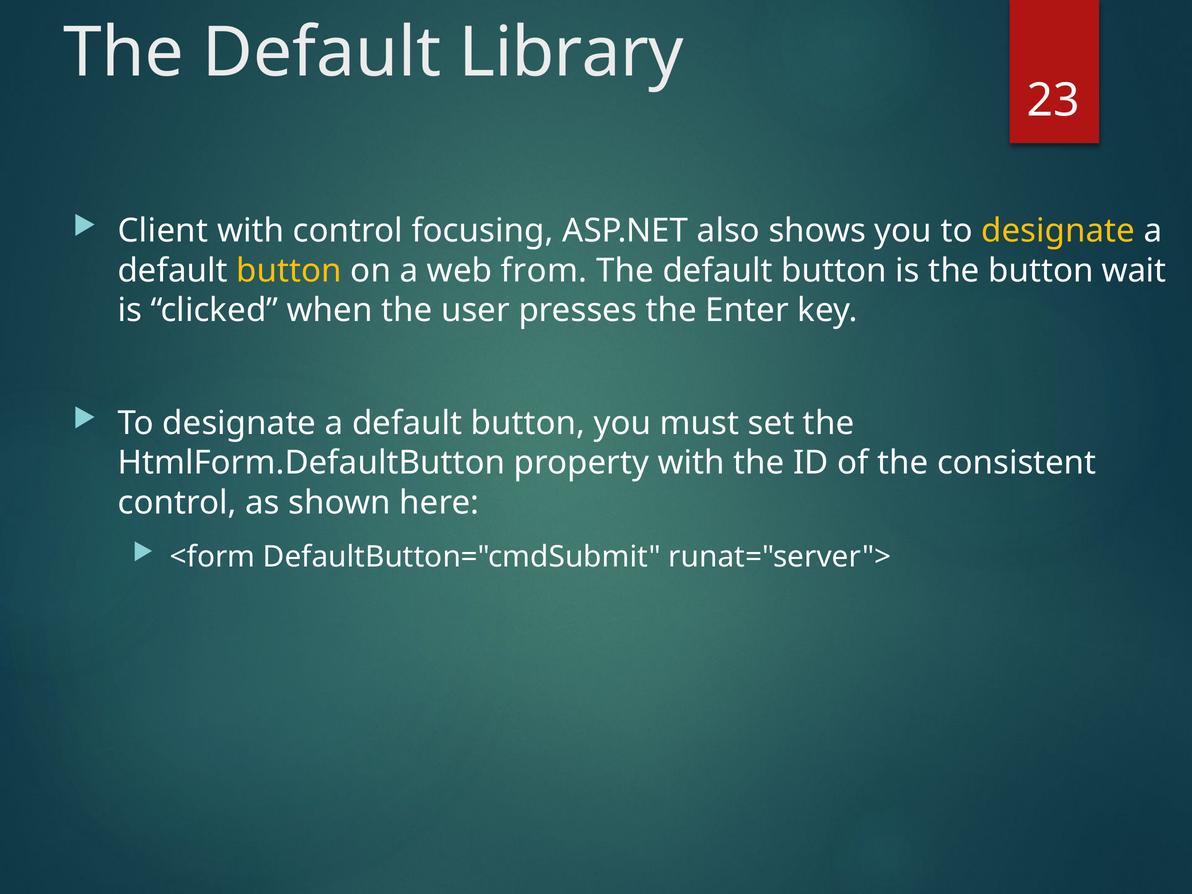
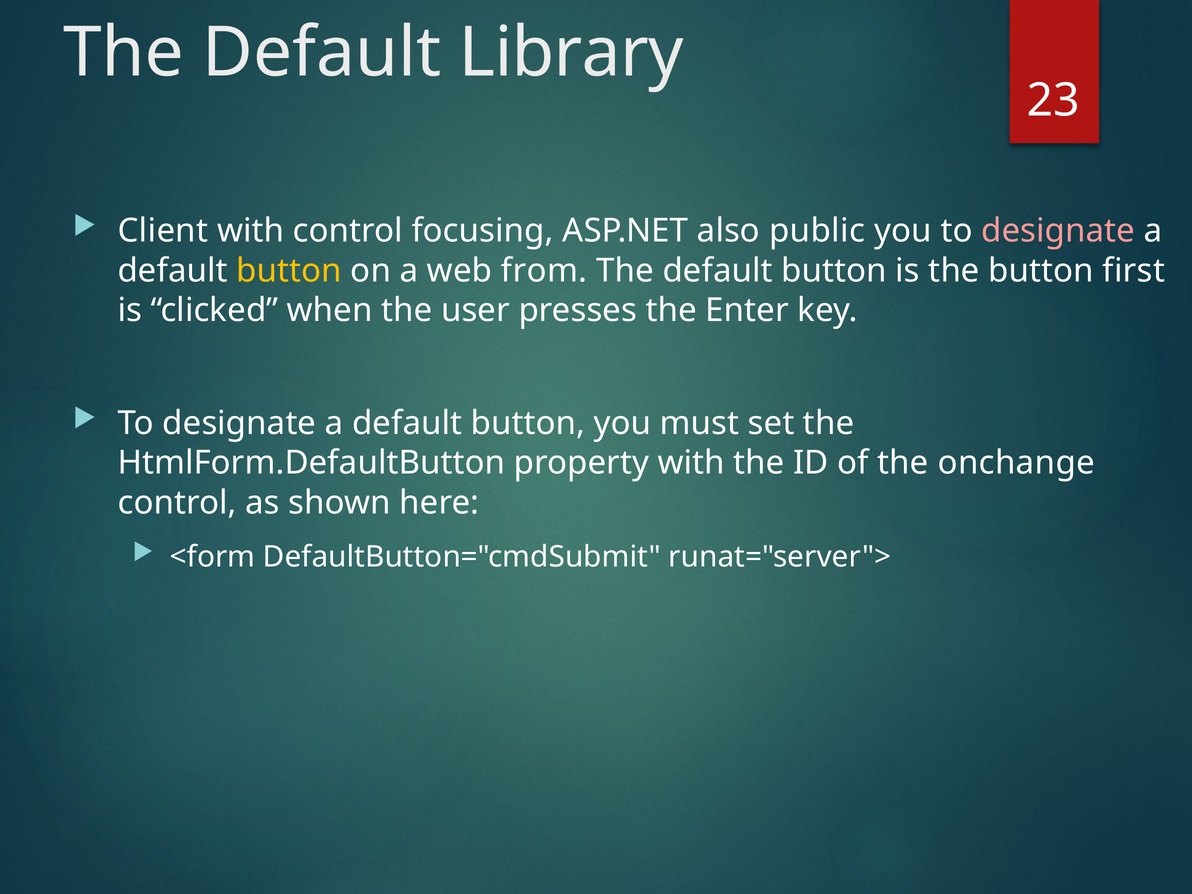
shows: shows -> public (817, 231)
designate colour: yellow -> pink (1058, 231)
wait: wait -> first (1134, 271)
consistent: consistent -> onchange (1016, 463)
